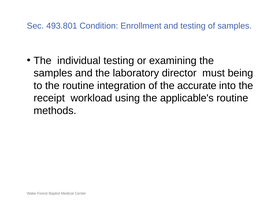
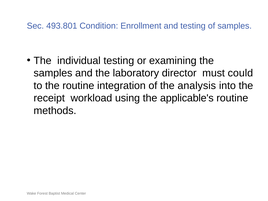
being: being -> could (240, 73)
accurate: accurate -> analysis (197, 86)
